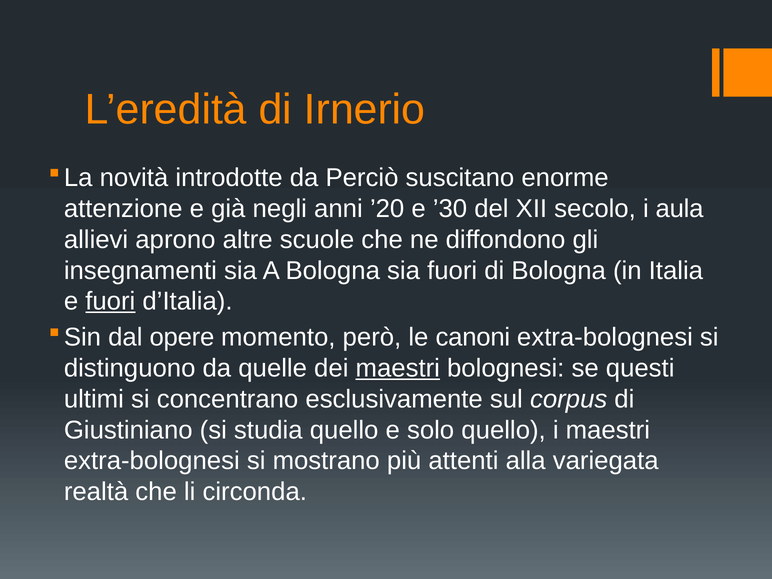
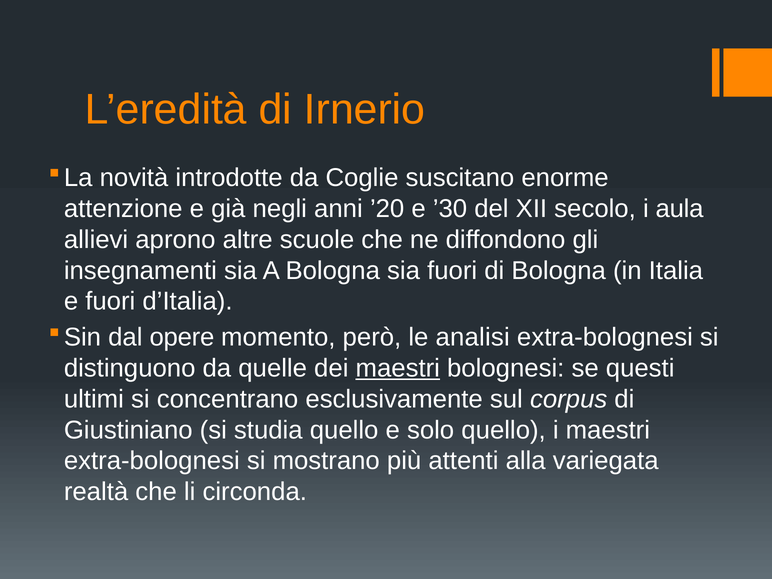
Perciò: Perciò -> Coglie (362, 178)
fuori underline: present -> none (110, 301)
canoni: canoni -> analisi (473, 337)
